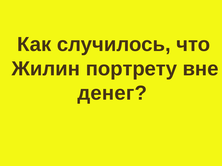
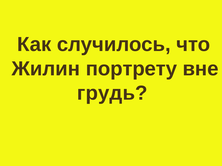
денег: денег -> грудь (112, 93)
